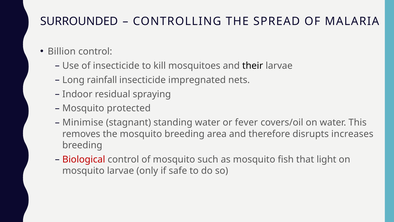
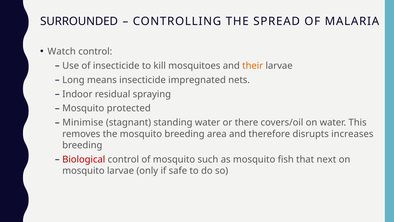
Billion: Billion -> Watch (62, 51)
their colour: black -> orange (253, 66)
rainfall: rainfall -> means (102, 80)
fever: fever -> there (246, 122)
light: light -> next (326, 159)
